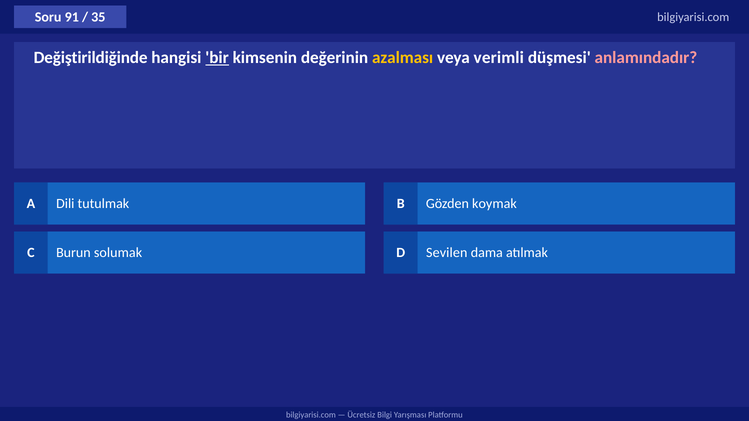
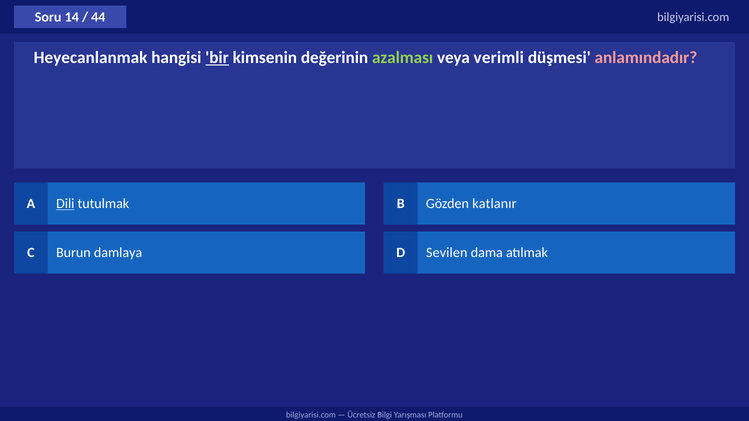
91: 91 -> 14 (72, 17)
35: 35 -> 44 (98, 17)
Değiştirildiğinde: Değiştirildiğinde -> Heyecanlanmak (91, 58)
azalması colour: yellow -> light green (403, 58)
Dili underline: none -> present (65, 204)
koymak: koymak -> katlanır (494, 204)
solumak: solumak -> damlaya (118, 253)
